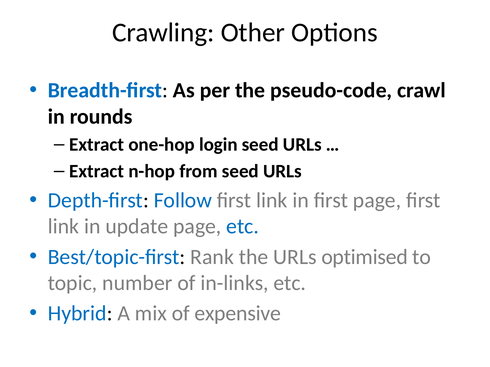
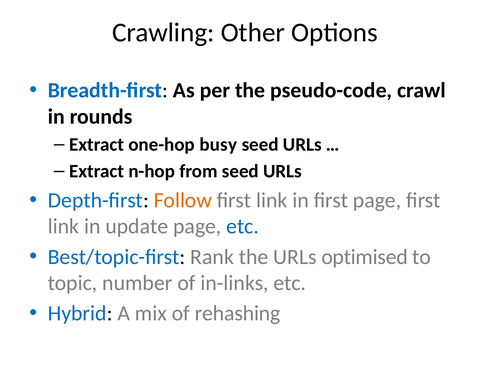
login: login -> busy (218, 145)
Follow colour: blue -> orange (183, 201)
expensive: expensive -> rehashing (238, 314)
